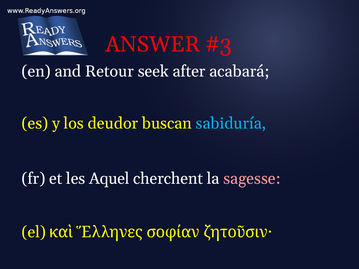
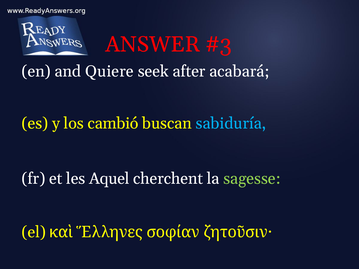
Retour: Retour -> Quiere (109, 72)
deudor: deudor -> cambió (113, 124)
sagesse colour: pink -> light green (252, 179)
